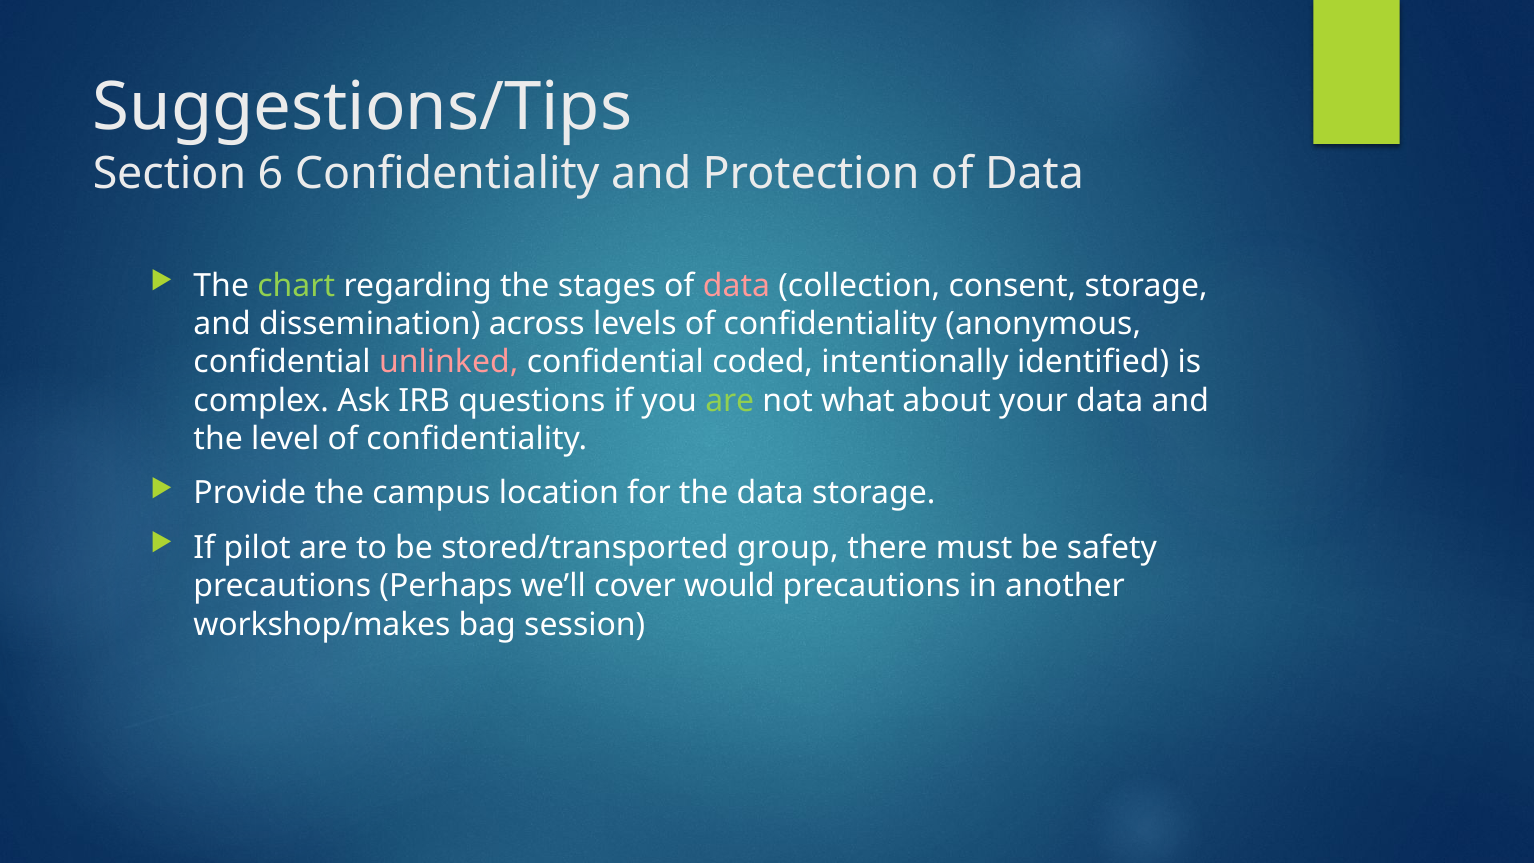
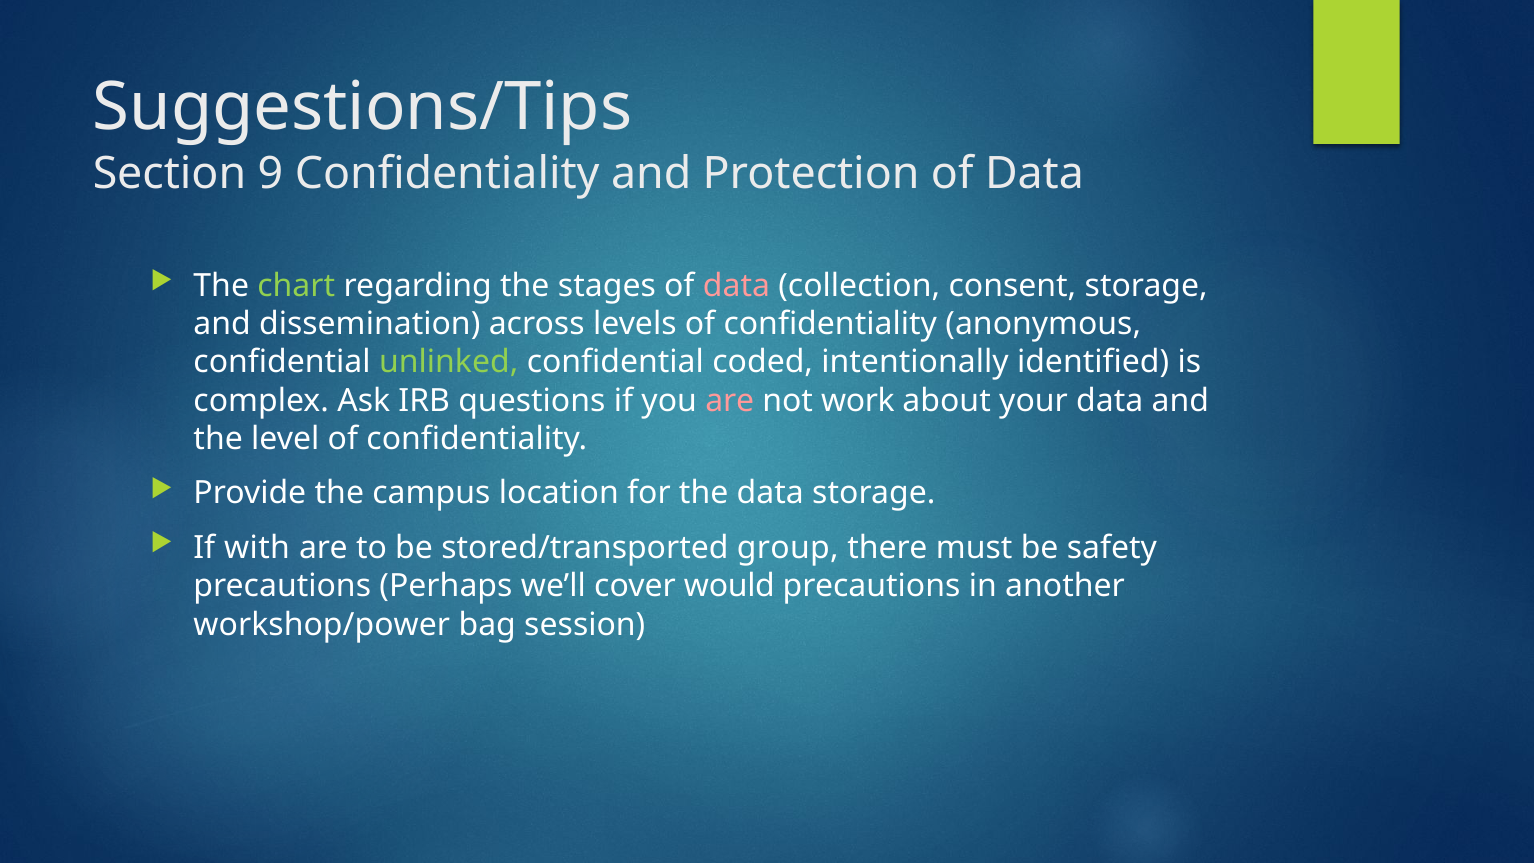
6: 6 -> 9 (270, 173)
unlinked colour: pink -> light green (449, 362)
are colour: light green -> pink (730, 401)
what: what -> work (858, 401)
pilot: pilot -> with (257, 548)
workshop/makes: workshop/makes -> workshop/power (322, 624)
